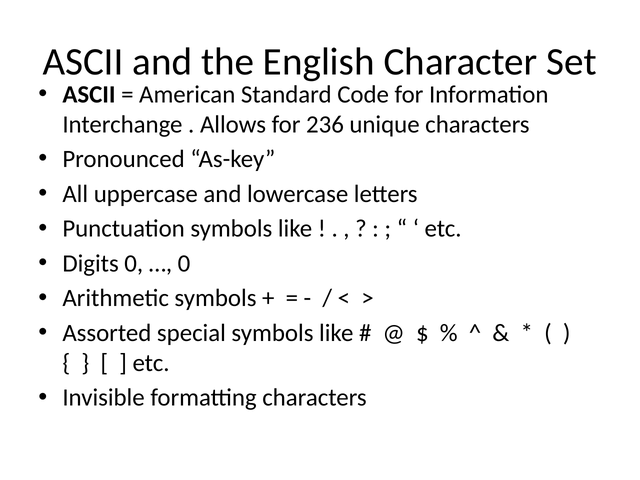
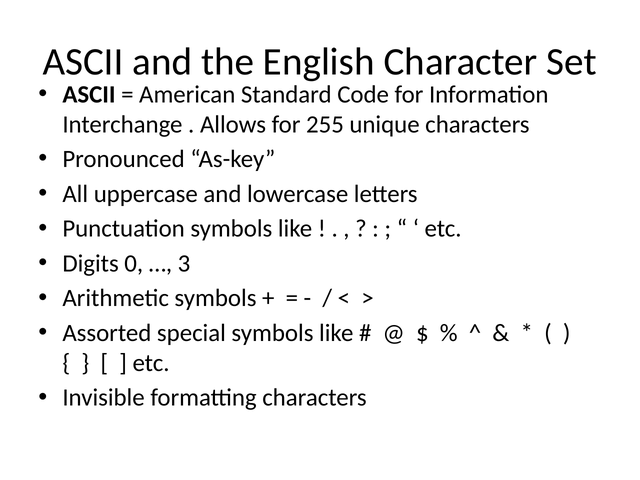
236: 236 -> 255 (325, 124)
0: 0 -> 3 (184, 263)
